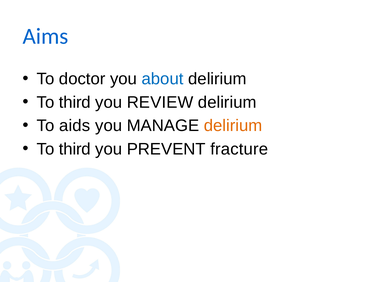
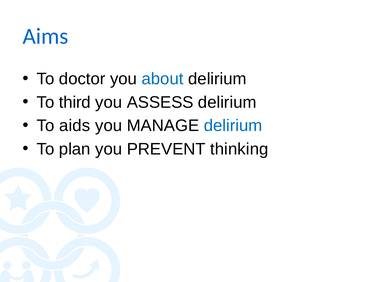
REVIEW: REVIEW -> ASSESS (160, 102)
delirium colour: orange -> blue (233, 126)
third: third -> plan (75, 149)
fracture: fracture -> thinking (239, 149)
